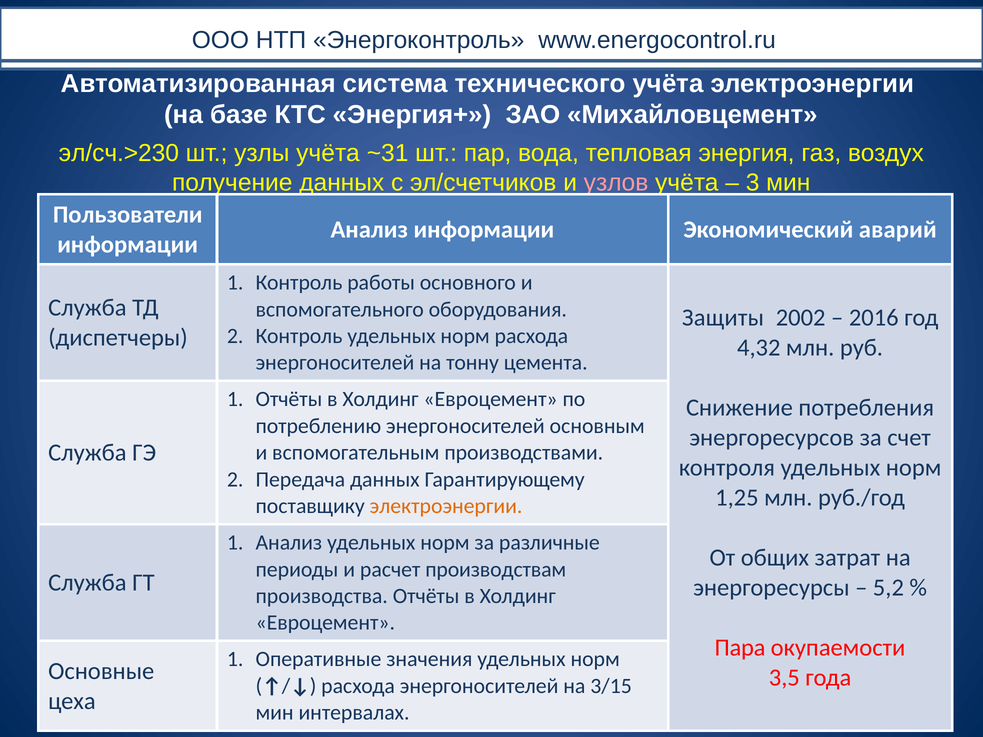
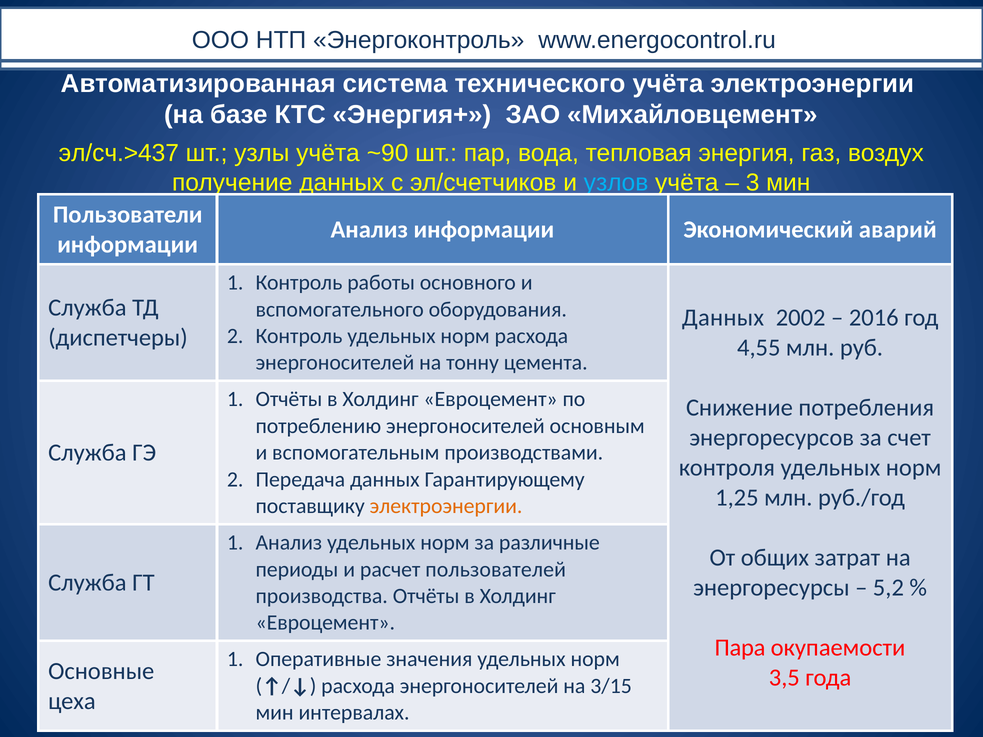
эл/сч.>230: эл/сч.>230 -> эл/сч.>437 (119, 153)
~31: ~31 -> ~90 (388, 153)
узлов colour: pink -> light blue (616, 183)
Защиты: Защиты -> Данных (723, 318)
4,32: 4,32 -> 4,55 (759, 348)
производствам: производствам -> пользователей (496, 570)
